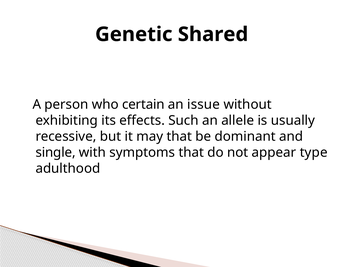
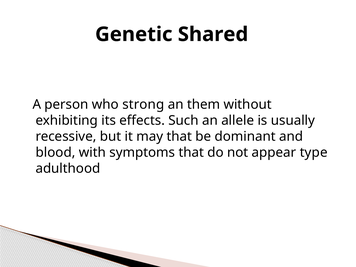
certain: certain -> strong (143, 104)
issue: issue -> them (204, 104)
single: single -> blood (55, 152)
